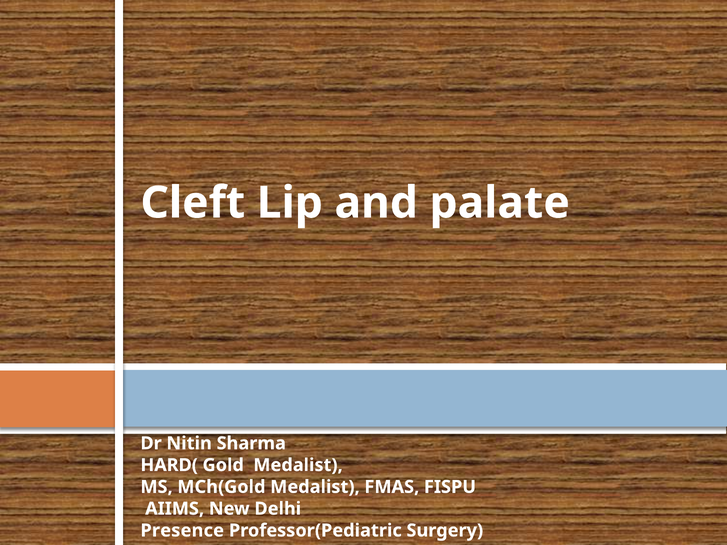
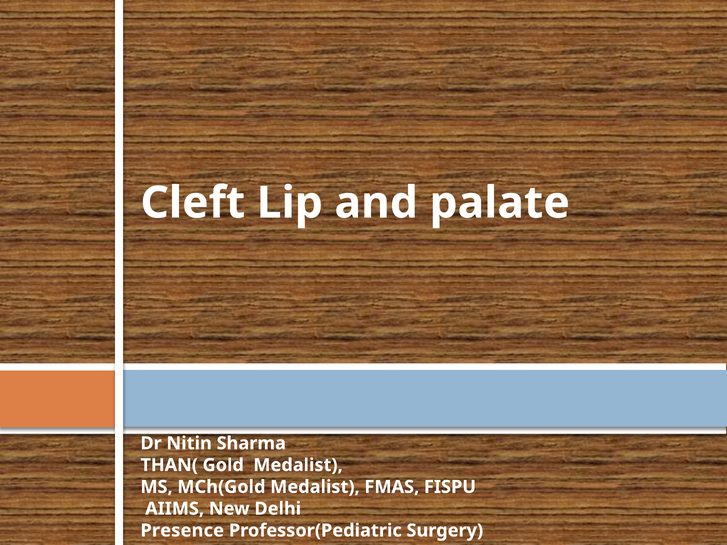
HARD(: HARD( -> THAN( (169, 465)
